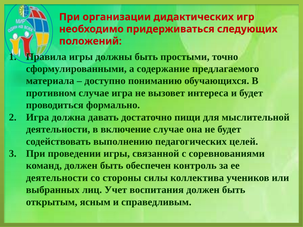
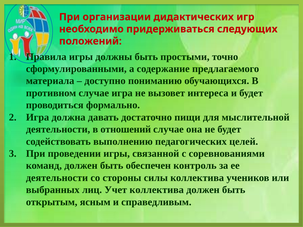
включение: включение -> отношений (126, 129)
Учет воспитания: воспитания -> коллектива (157, 190)
